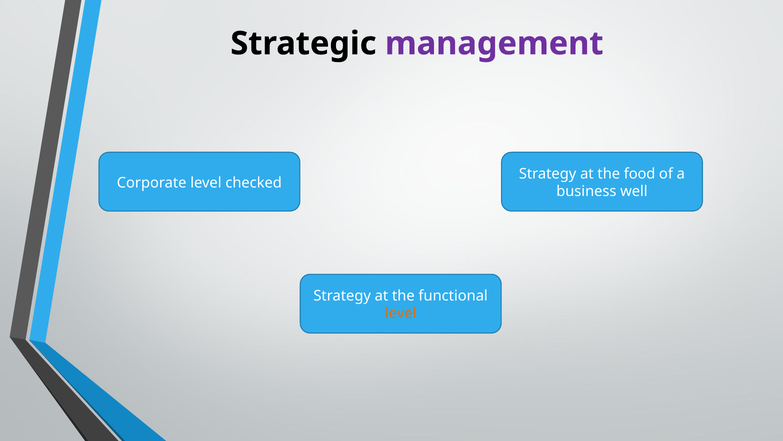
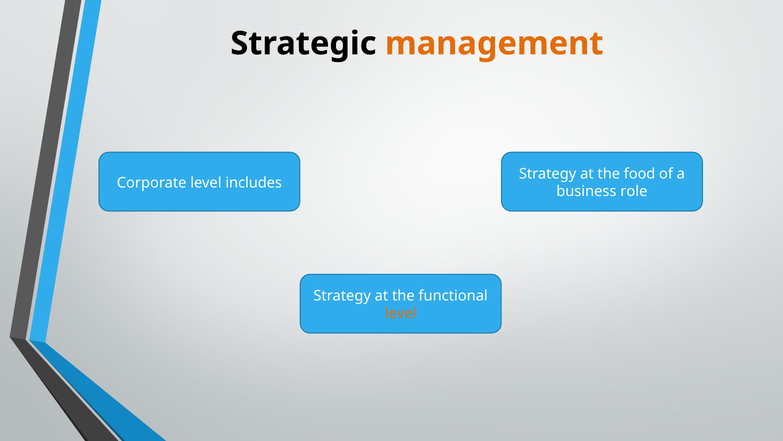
management colour: purple -> orange (494, 43)
checked: checked -> includes (254, 182)
well: well -> role (634, 191)
